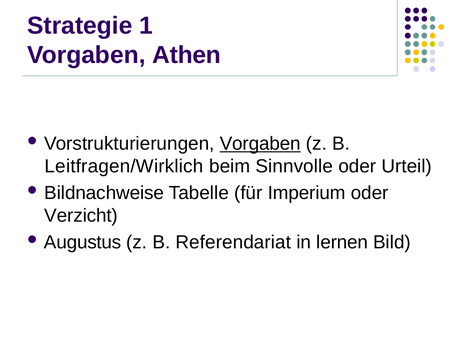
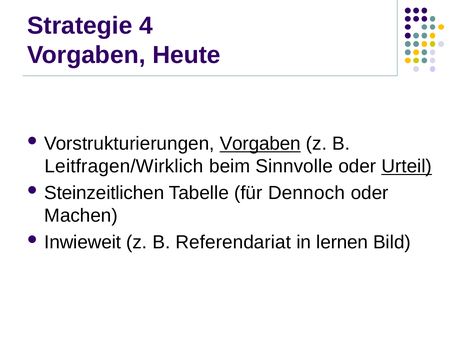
1: 1 -> 4 (146, 26)
Athen: Athen -> Heute (186, 55)
Urteil underline: none -> present (407, 166)
Bildnachweise: Bildnachweise -> Steinzeitlichen (104, 193)
Imperium: Imperium -> Dennoch (306, 193)
Verzicht: Verzicht -> Machen (81, 215)
Augustus: Augustus -> Inwieweit (83, 242)
